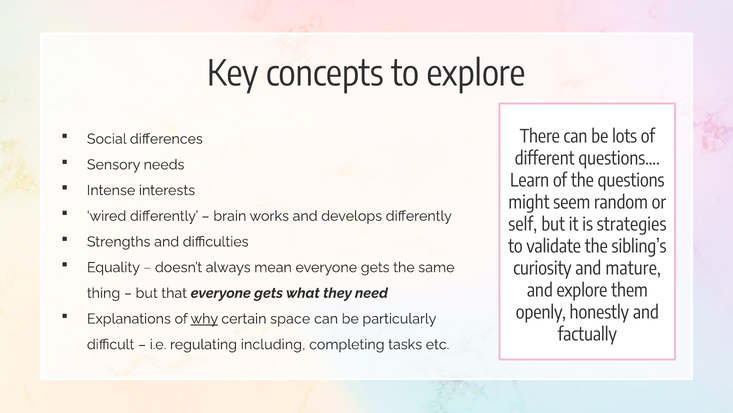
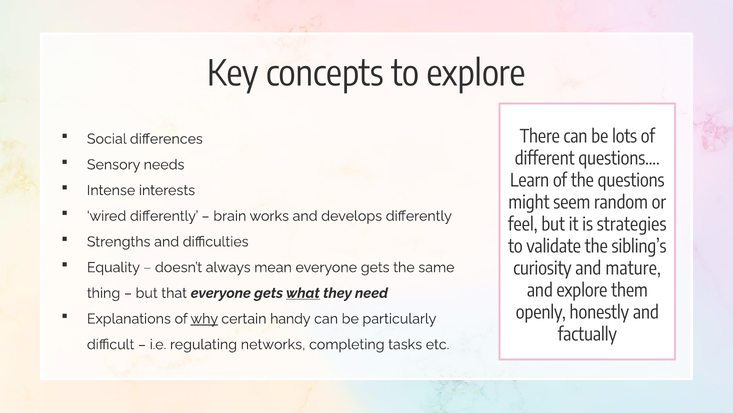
self: self -> feel (523, 224)
what underline: none -> present (303, 293)
space: space -> handy (290, 318)
including: including -> networks (273, 344)
